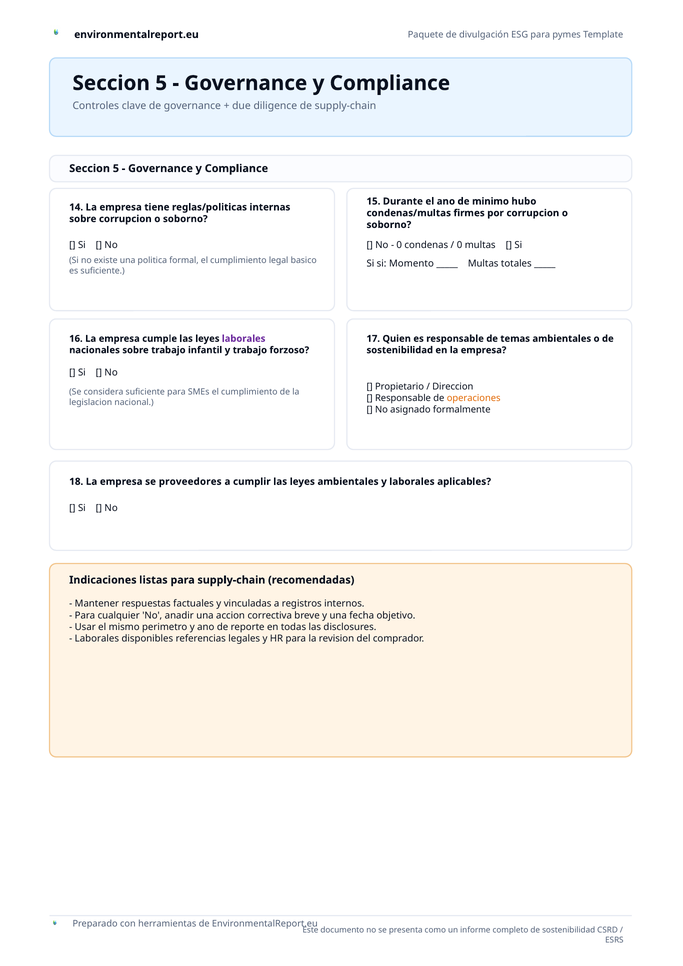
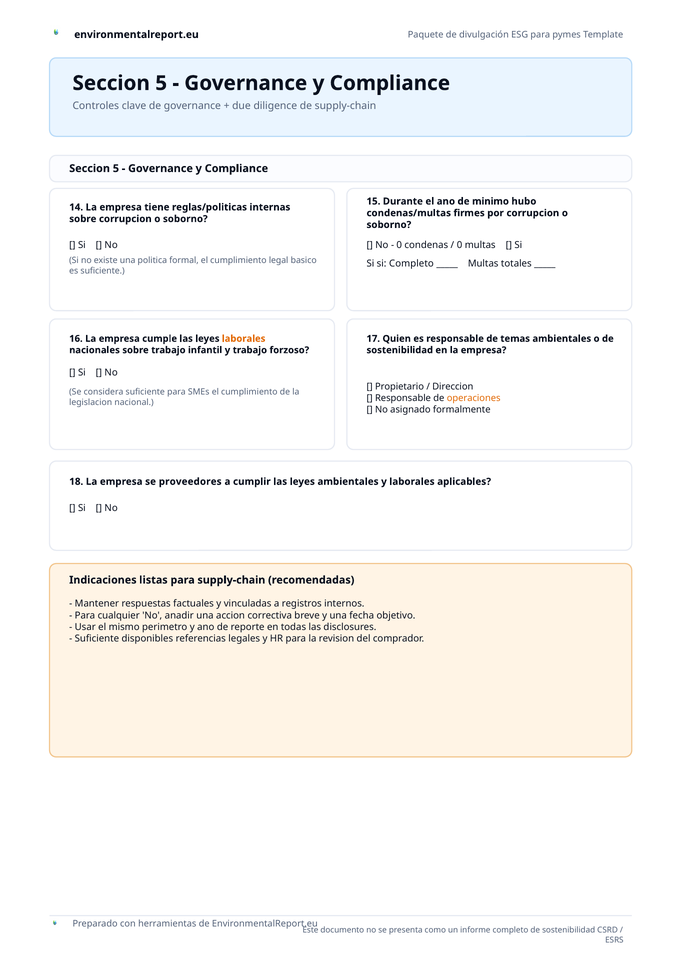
si Momento: Momento -> Completo (411, 263)
laborales colour: purple -> orange (244, 338)
Laborales: Laborales -> Suficiente (97, 638)
